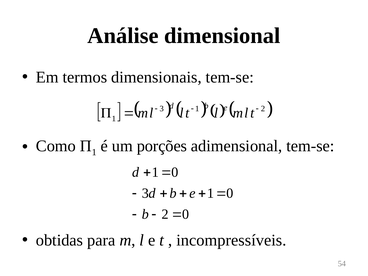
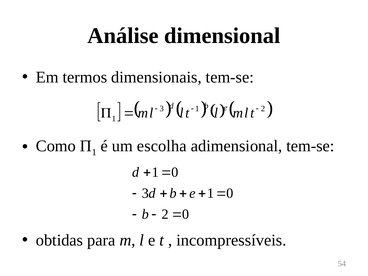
porções: porções -> escolha (162, 146)
